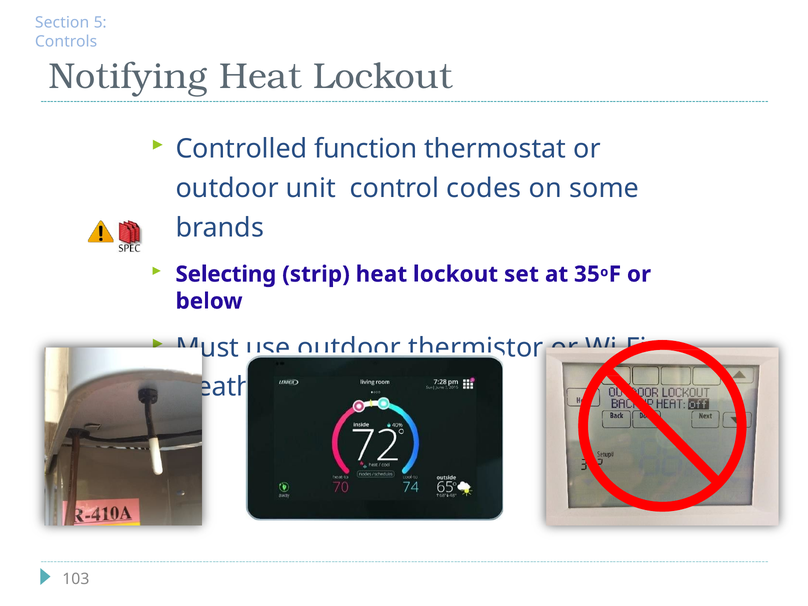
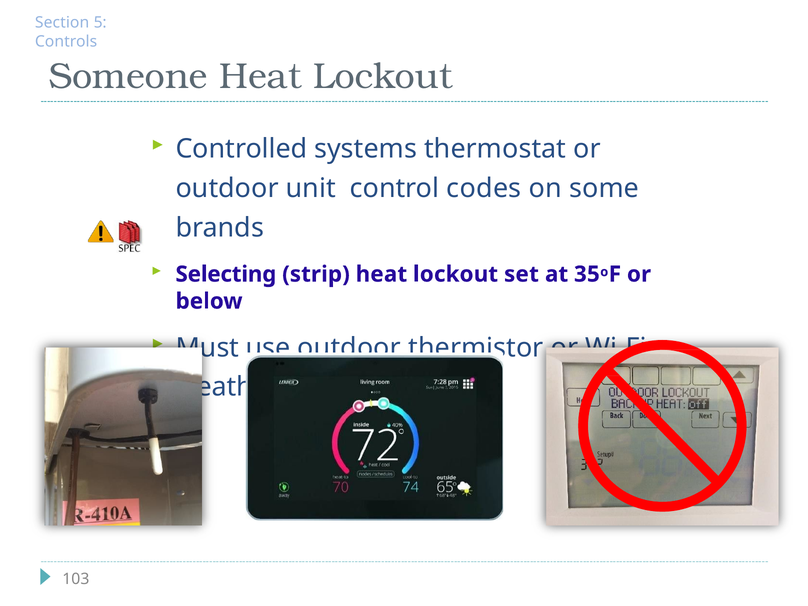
Notifying: Notifying -> Someone (128, 77)
function: function -> systems (366, 149)
